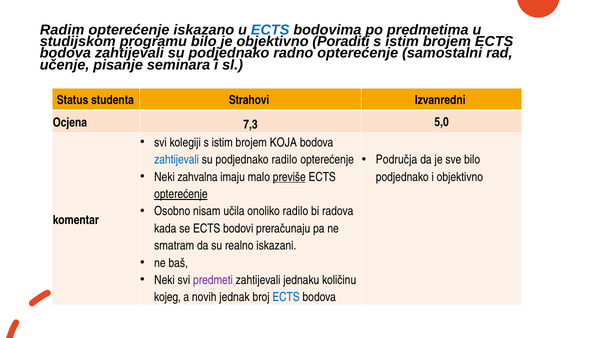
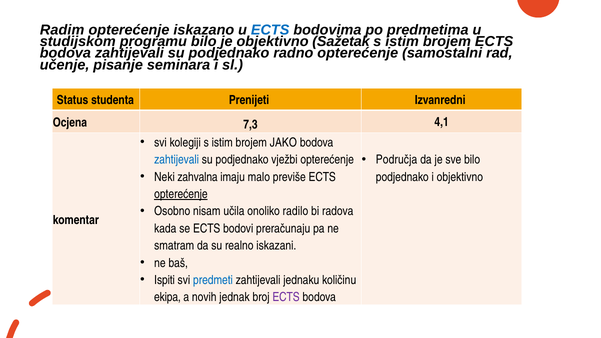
Poraditi: Poraditi -> Sažetak (341, 42)
Strahovi: Strahovi -> Prenijeti (249, 100)
5,0: 5,0 -> 4,1 (442, 122)
KOJA: KOJA -> JAKO (283, 143)
podjednako radilo: radilo -> vježbi (284, 160)
previše underline: present -> none (289, 177)
Neki: Neki -> Ispiti (165, 280)
predmeti colour: purple -> blue (213, 280)
kojeg: kojeg -> ekipa (167, 297)
ECTS colour: blue -> purple (286, 297)
